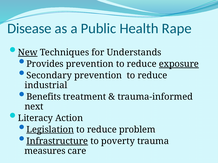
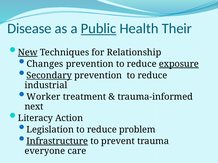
Public underline: none -> present (99, 29)
Rape: Rape -> Their (177, 29)
Understands: Understands -> Relationship (134, 53)
Provides: Provides -> Changes (45, 64)
Secondary underline: none -> present (49, 76)
Benefits: Benefits -> Worker (43, 97)
Legislation underline: present -> none (50, 130)
poverty: poverty -> prevent (118, 142)
measures: measures -> everyone (45, 151)
